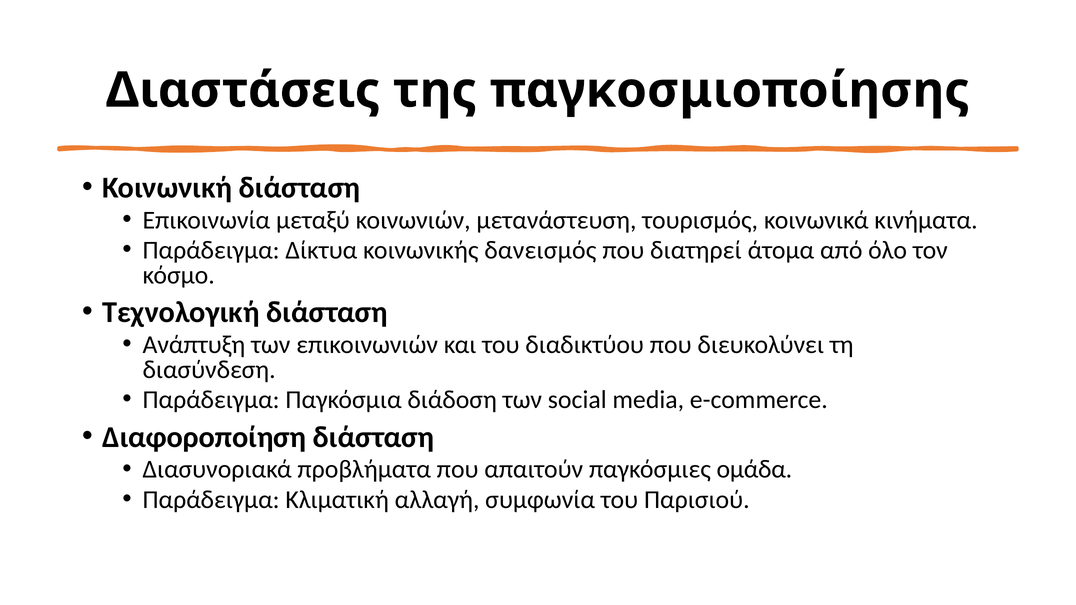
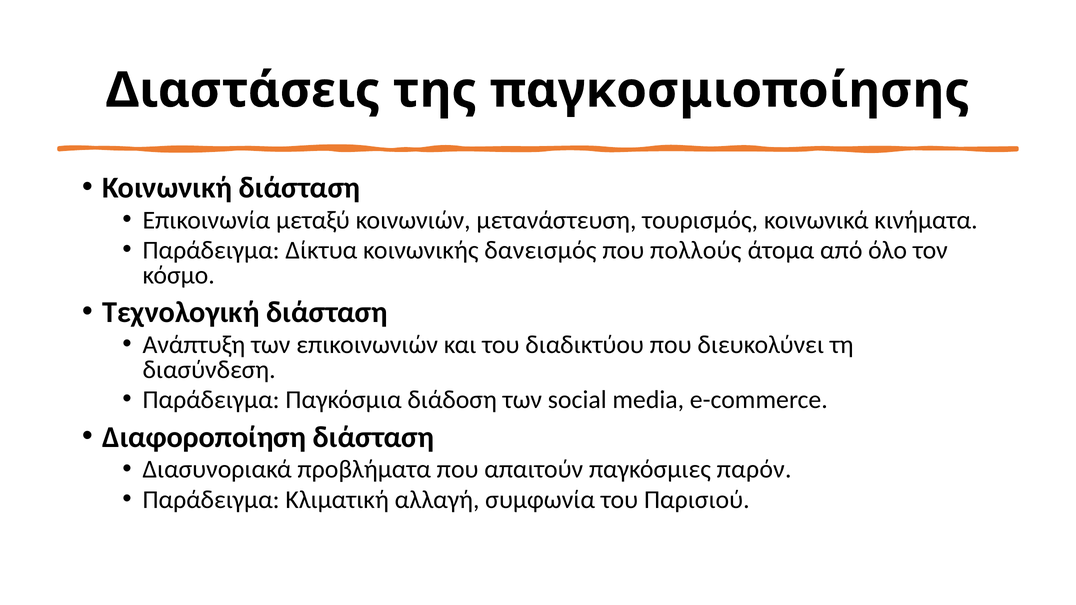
διατηρεί: διατηρεί -> πολλούς (696, 250)
ομάδα: ομάδα -> παρόν (754, 470)
